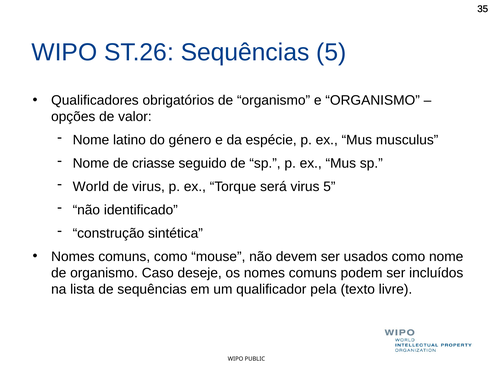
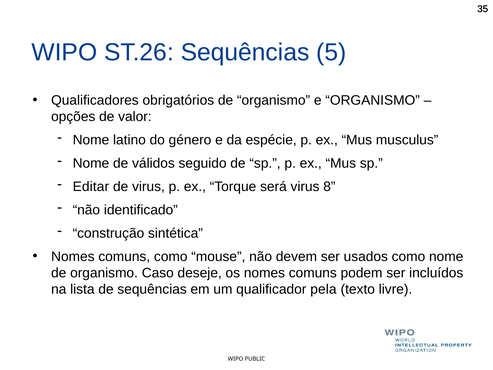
criasse: criasse -> válidos (153, 163)
World: World -> Editar (91, 187)
virus 5: 5 -> 8 (329, 187)
